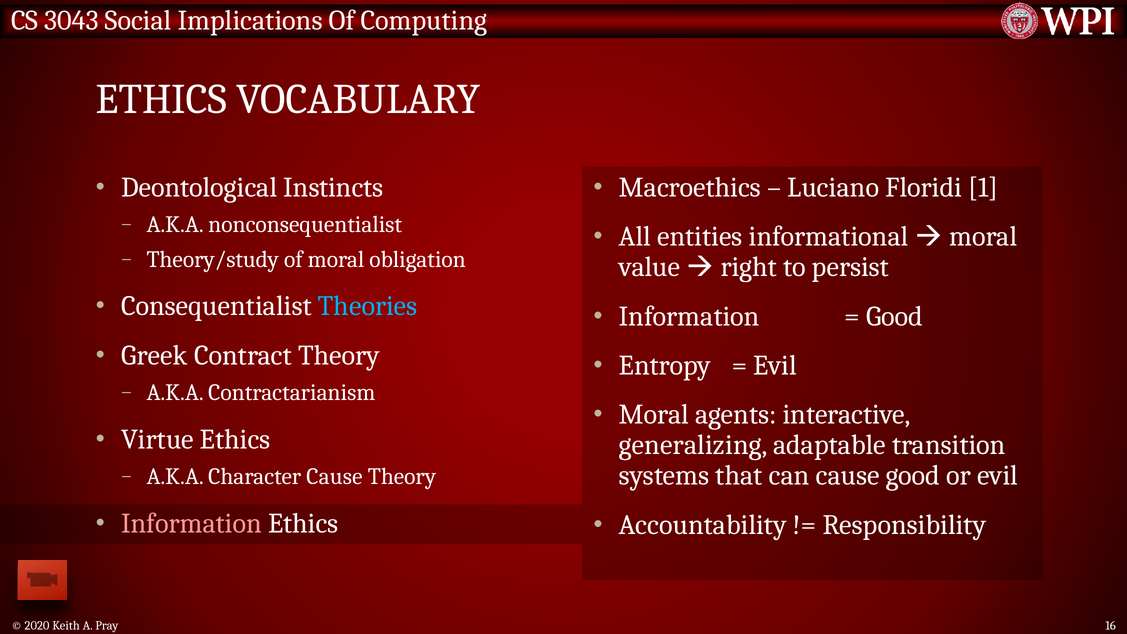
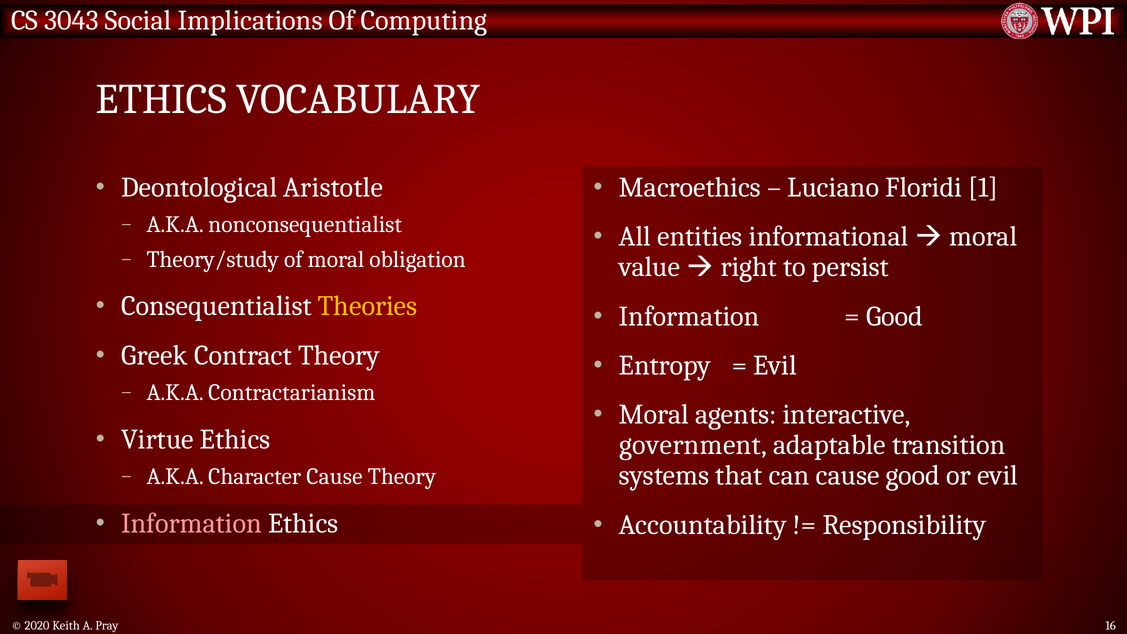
Instincts: Instincts -> Aristotle (333, 187)
Theories colour: light blue -> yellow (368, 306)
generalizing: generalizing -> government (693, 445)
